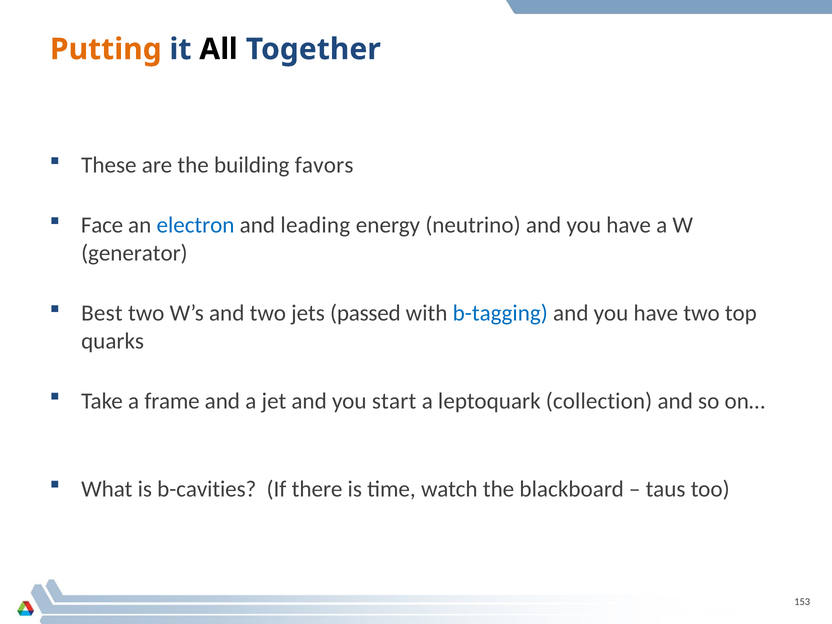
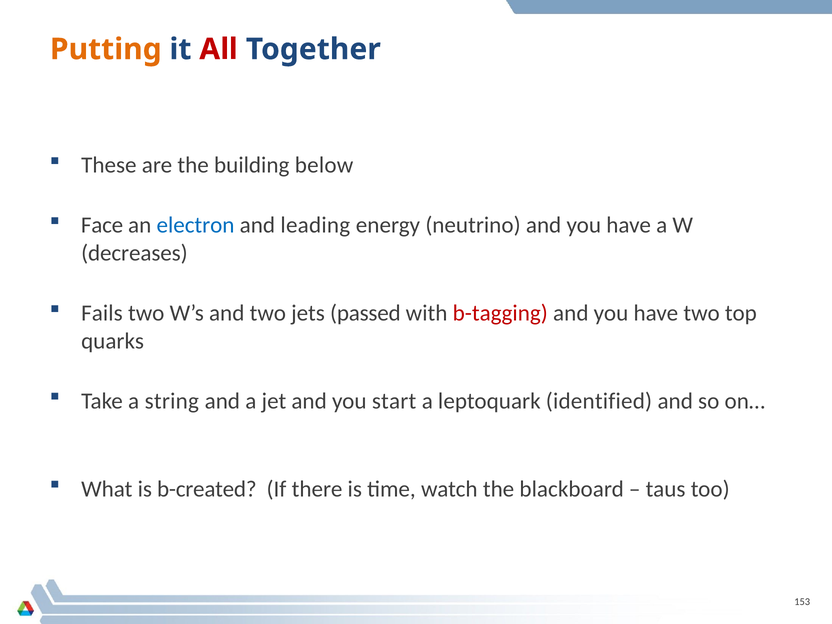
All colour: black -> red (219, 49)
favors: favors -> below (324, 165)
generator: generator -> decreases (134, 253)
Best: Best -> Fails (102, 313)
b-tagging colour: blue -> red (500, 313)
frame: frame -> string (172, 401)
collection: collection -> identified (599, 401)
b-cavities: b-cavities -> b-created (207, 489)
